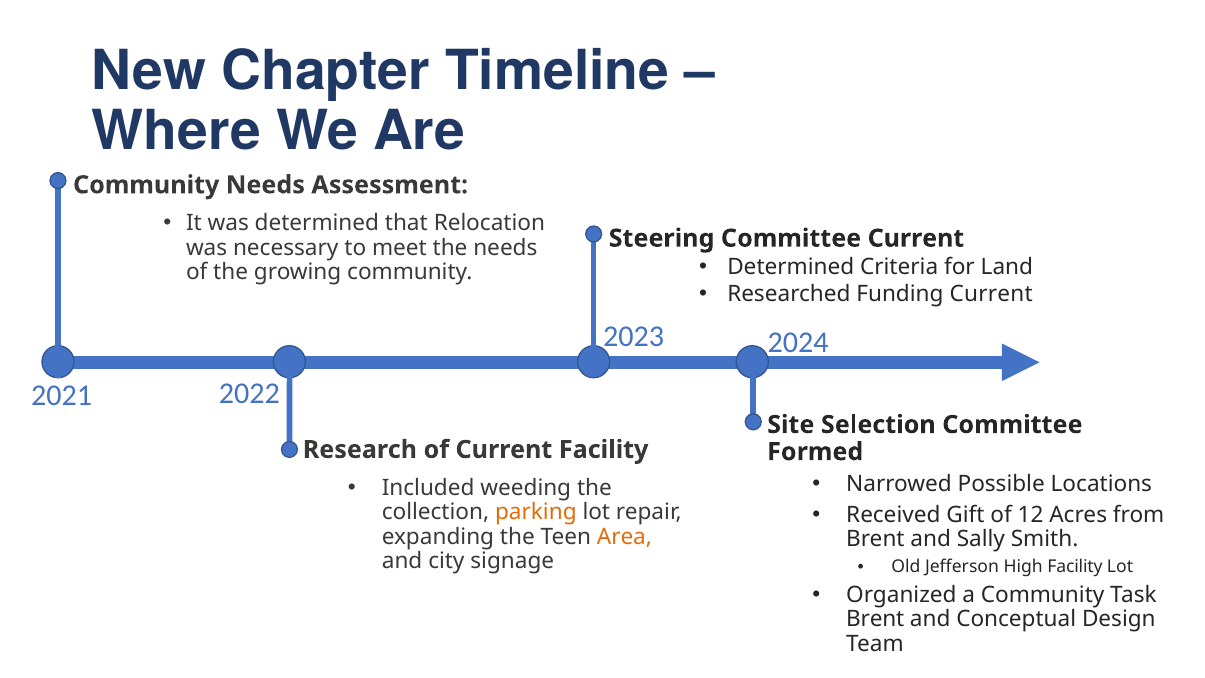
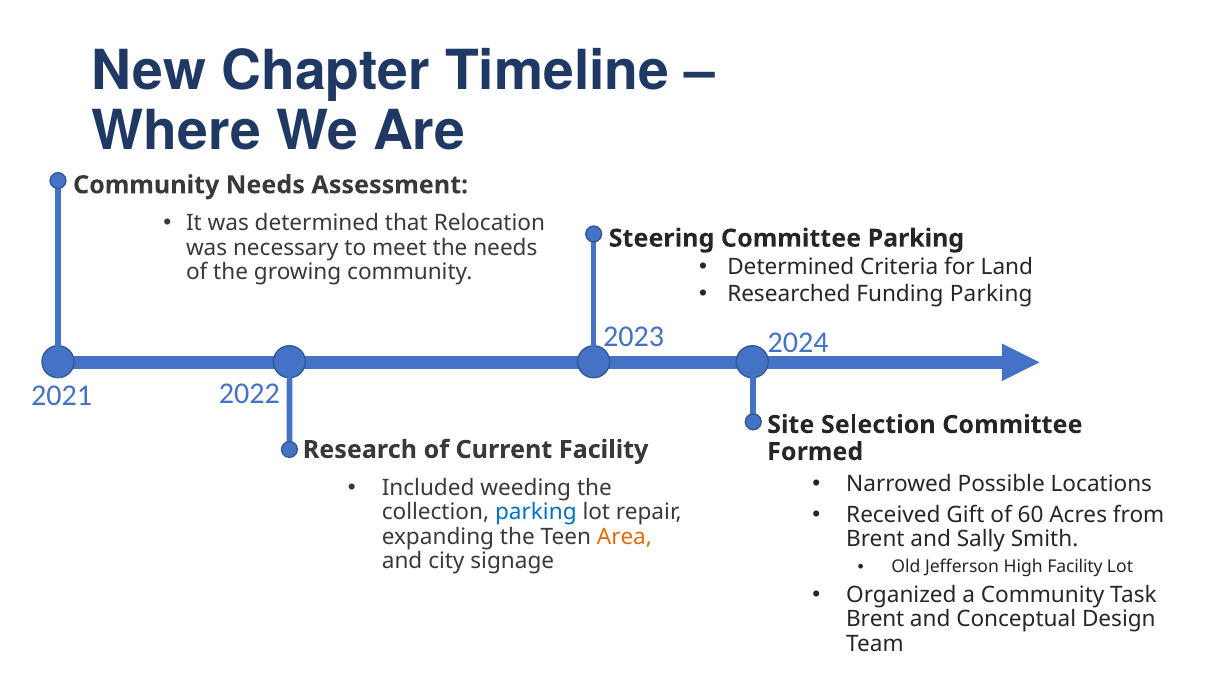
Committee Current: Current -> Parking (916, 238)
Funding Current: Current -> Parking (991, 294)
12: 12 -> 60 (1031, 514)
parking colour: orange -> blue (536, 512)
